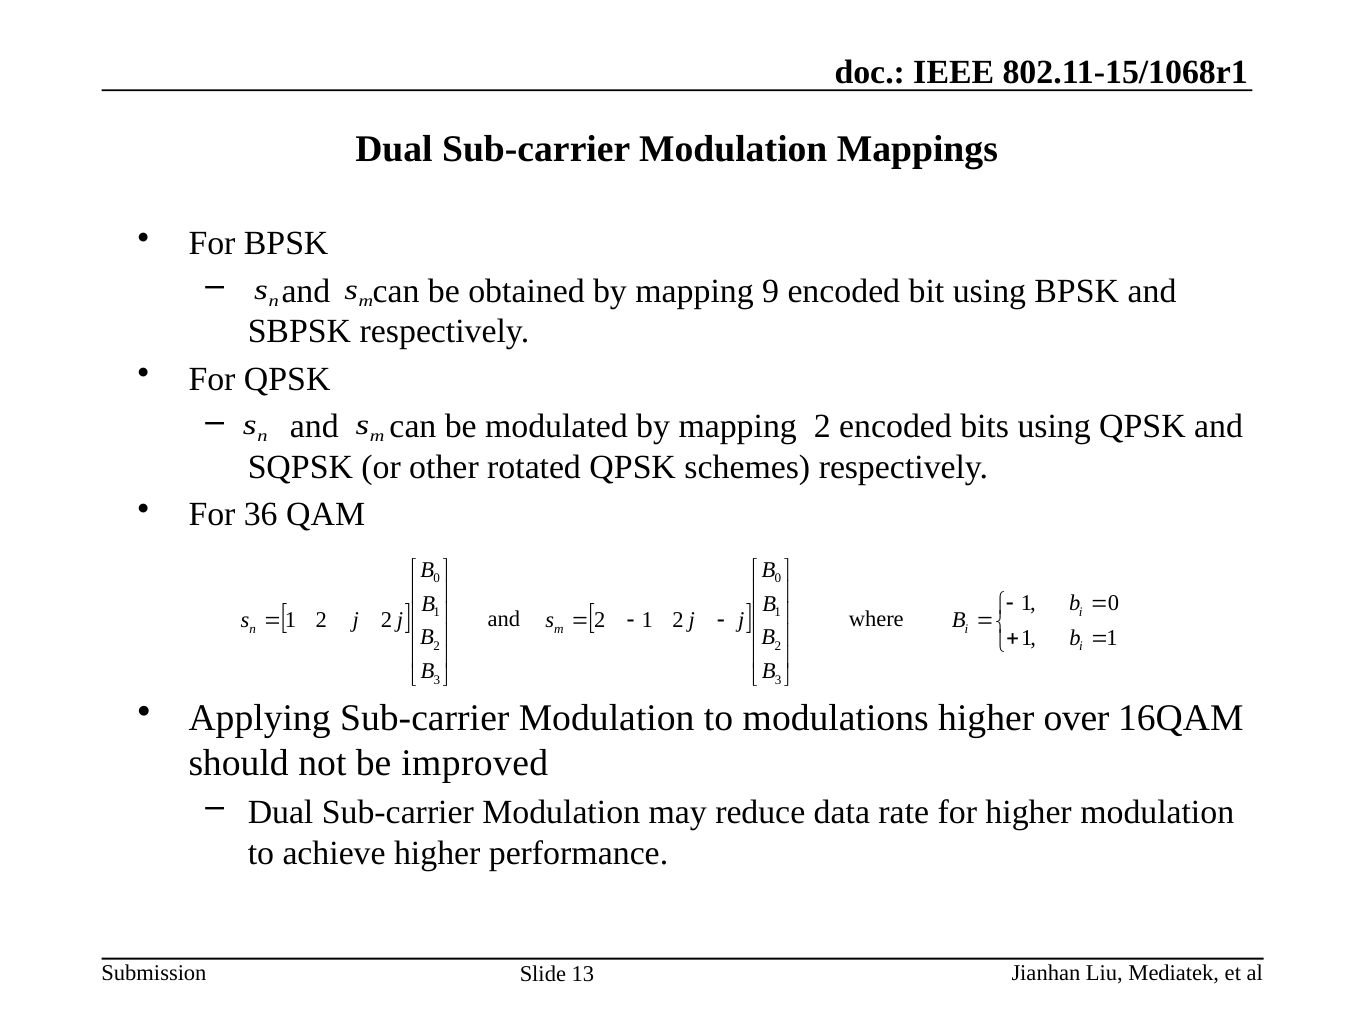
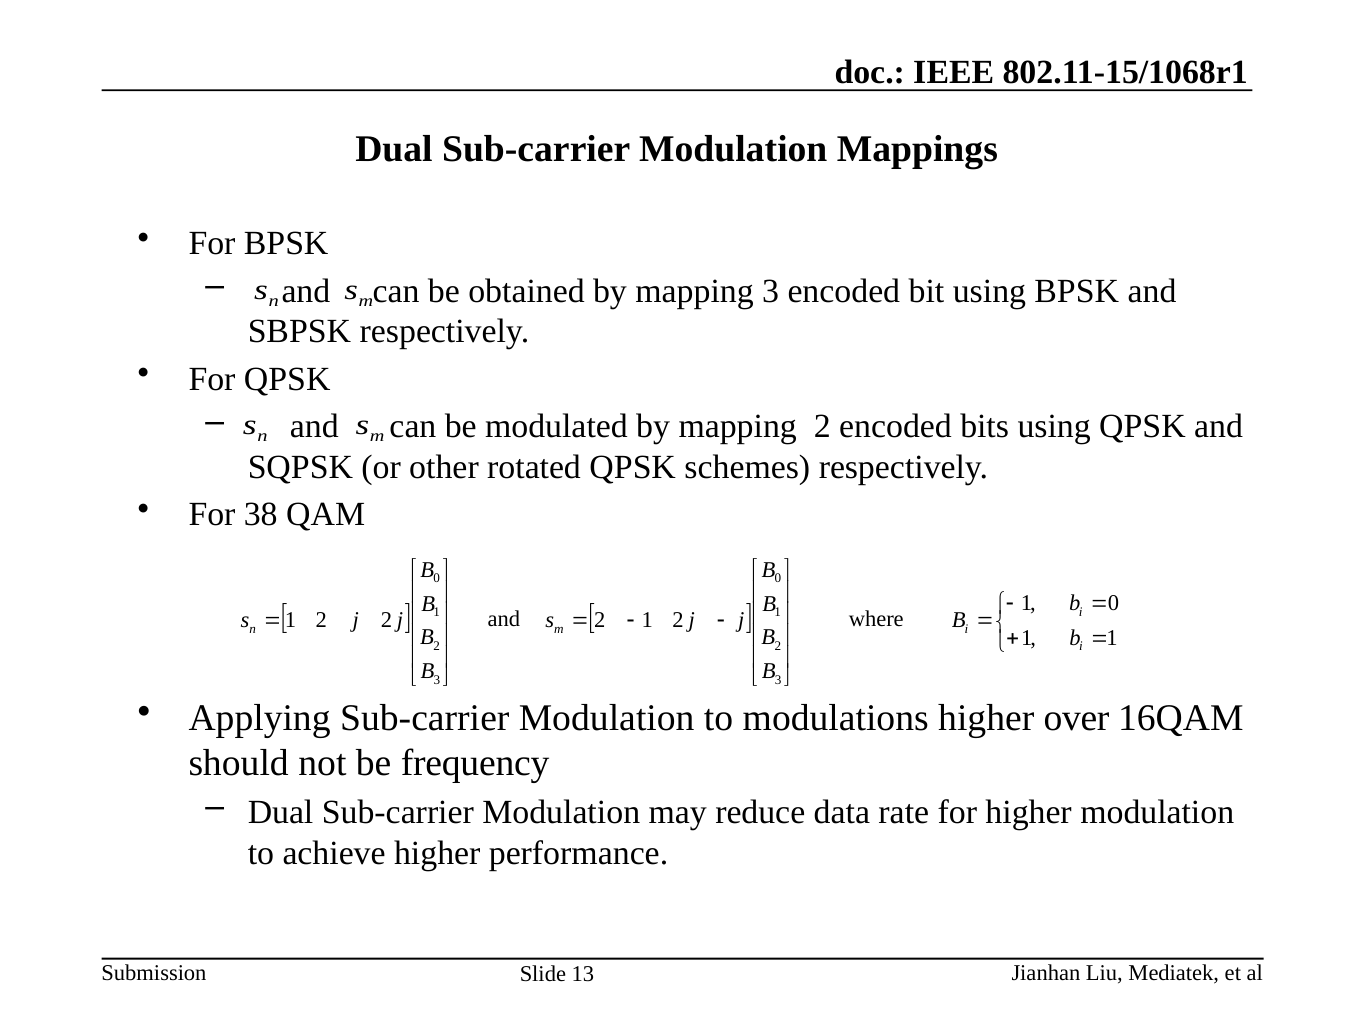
mapping 9: 9 -> 3 (771, 291)
36: 36 -> 38 (261, 515)
improved: improved -> frequency (475, 763)
